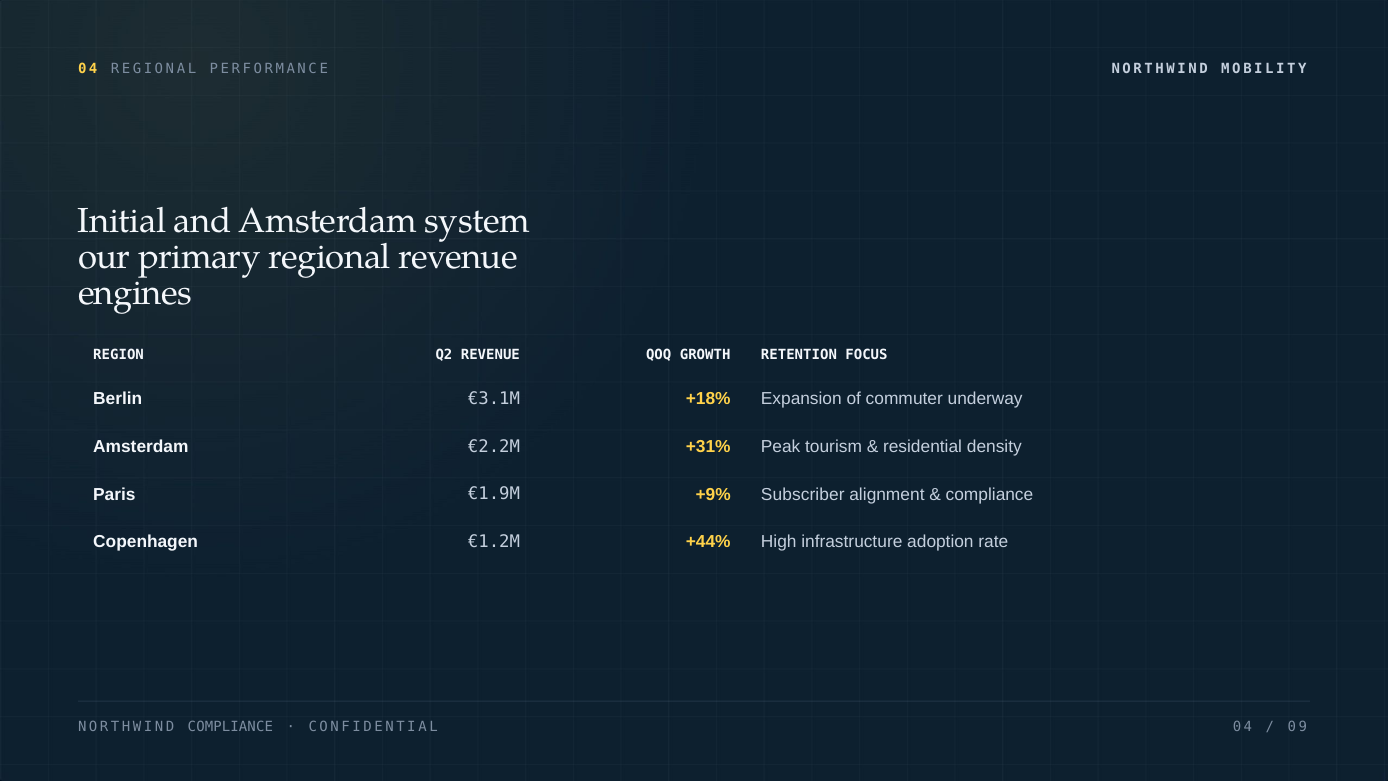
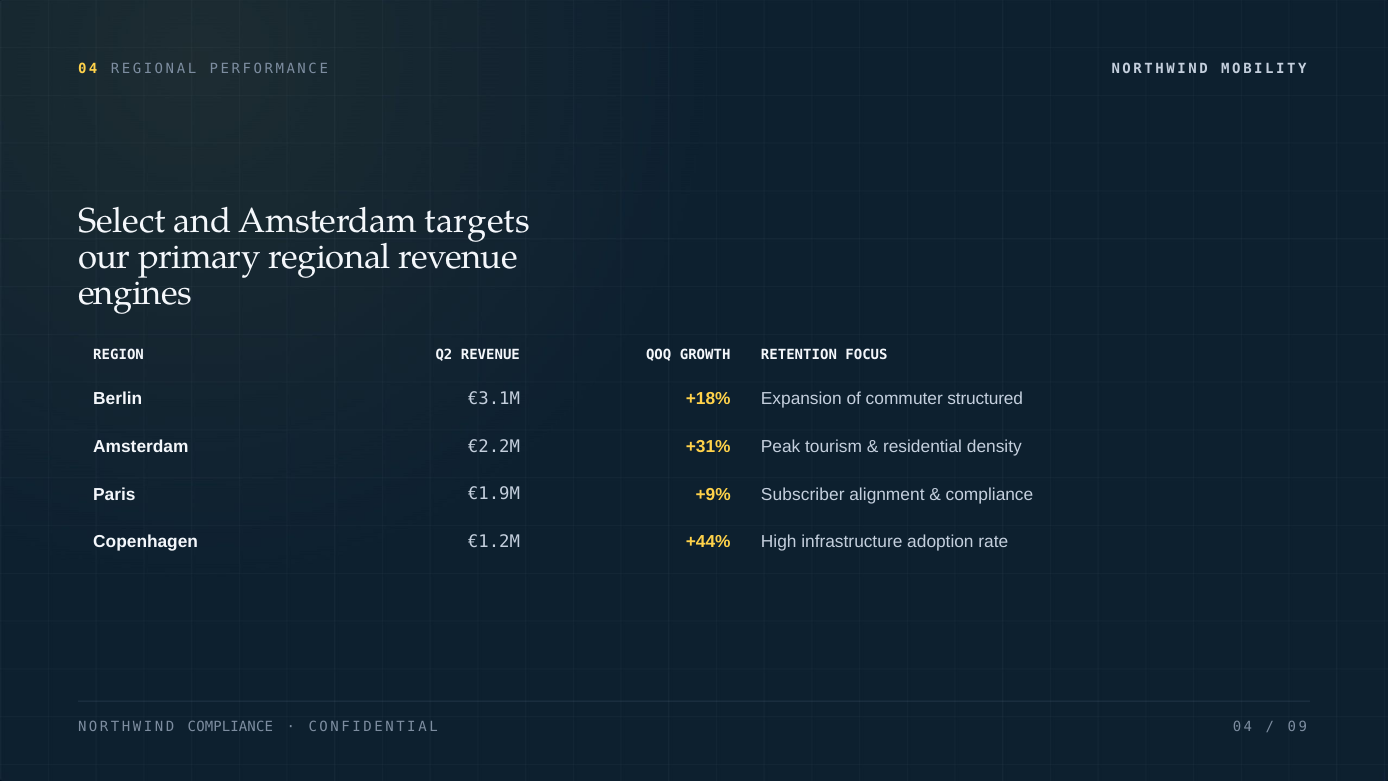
Initial: Initial -> Select (122, 221)
system: system -> targets (477, 221)
underway: underway -> structured (985, 399)
